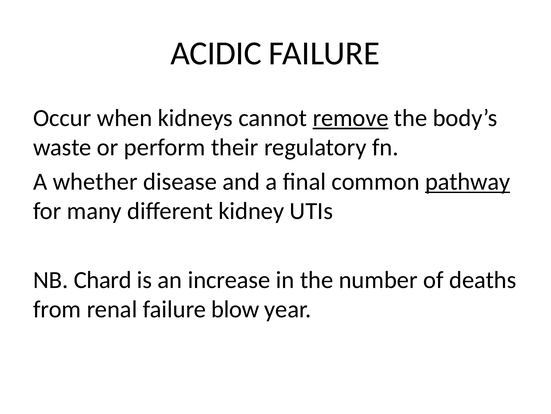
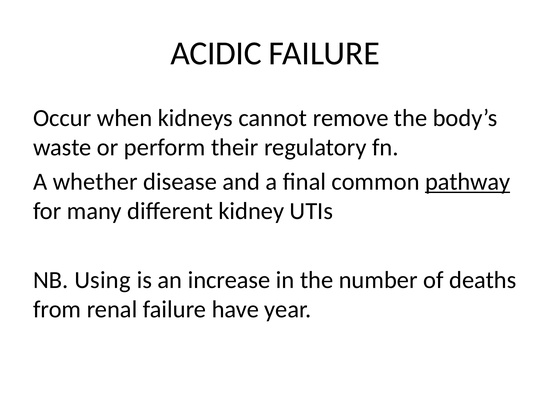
remove underline: present -> none (351, 118)
Chard: Chard -> Using (102, 279)
blow: blow -> have (235, 309)
